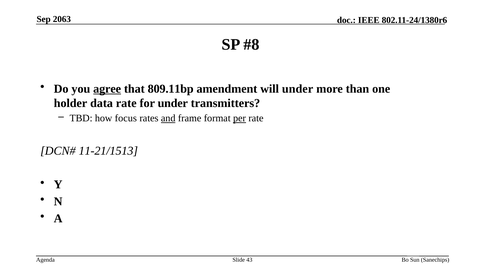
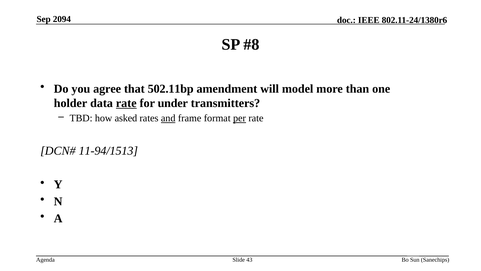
2063: 2063 -> 2094 (62, 19)
agree underline: present -> none (107, 89)
809.11bp: 809.11bp -> 502.11bp (171, 89)
will under: under -> model (298, 89)
rate underline: none -> present (126, 103)
focus: focus -> asked (126, 118)
11-21/1513: 11-21/1513 -> 11-94/1513 (108, 151)
